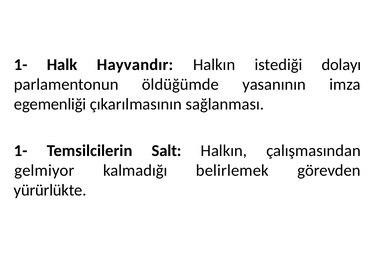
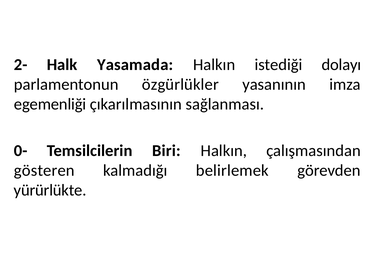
1-: 1- -> 2- (21, 65)
Hayvandır: Hayvandır -> Yasamada (135, 65)
öldüğümde: öldüğümde -> özgürlükler (180, 85)
1-: 1- -> 0- (21, 151)
Salt: Salt -> Biri (166, 151)
gelmiyor: gelmiyor -> gösteren (44, 171)
